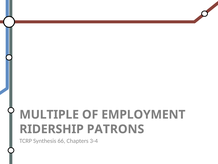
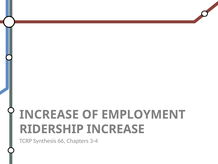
MULTIPLE: MULTIPLE -> INCREASE (49, 114)
RIDERSHIP PATRONS: PATRONS -> INCREASE (116, 129)
